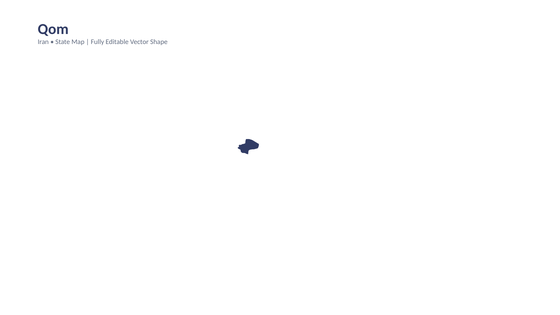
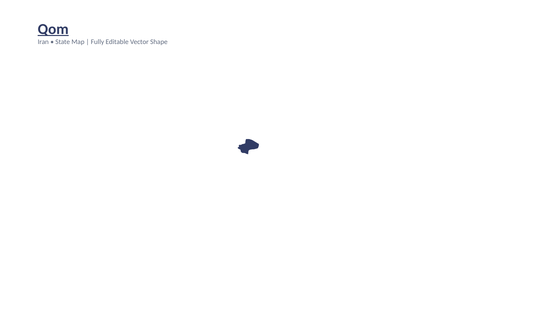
Qom underline: none -> present (53, 29)
